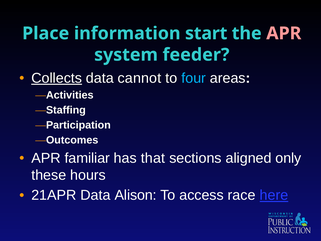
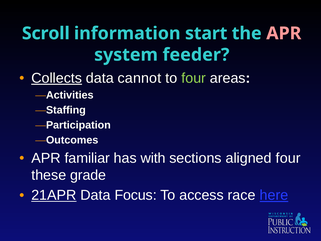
Place: Place -> Scroll (46, 33)
four colour: light blue -> light green (194, 78)
that: that -> with (153, 158)
aligned only: only -> four (288, 158)
hours: hours -> grade (88, 175)
21APR underline: none -> present (54, 195)
Alison: Alison -> Focus (136, 195)
